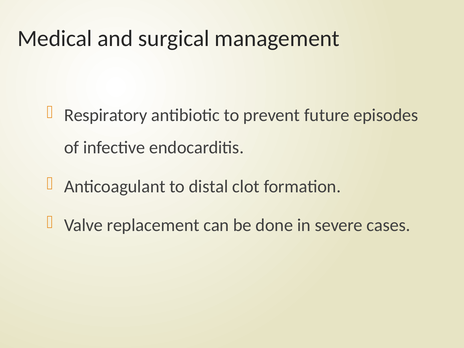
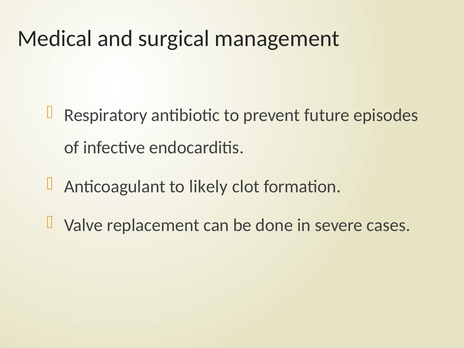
distal: distal -> likely (208, 186)
